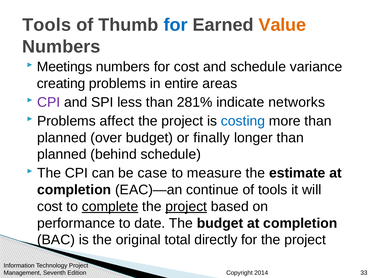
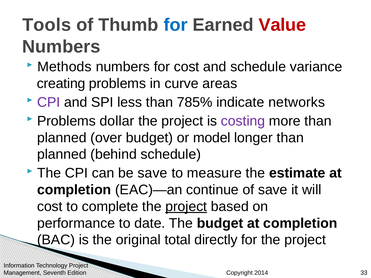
Value colour: orange -> red (282, 25)
Meetings: Meetings -> Methods (64, 67)
entire: entire -> curve (182, 84)
281%: 281% -> 785% (195, 102)
affect: affect -> dollar (117, 121)
costing colour: blue -> purple (243, 121)
finally: finally -> model (212, 138)
be case: case -> save (153, 173)
of tools: tools -> save (273, 190)
complete underline: present -> none (110, 207)
